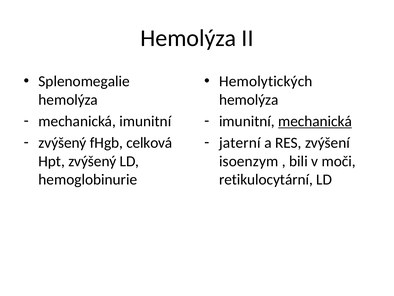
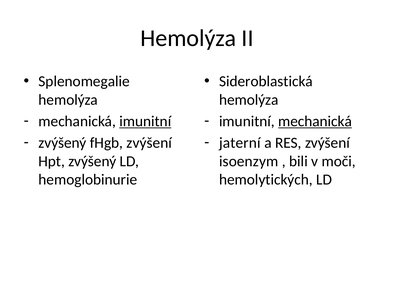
Hemolytických: Hemolytických -> Sideroblastická (266, 81)
imunitní underline: none -> present (145, 121)
fHgb celková: celková -> zvýšení (149, 143)
retikulocytární: retikulocytární -> hemolytických (266, 179)
